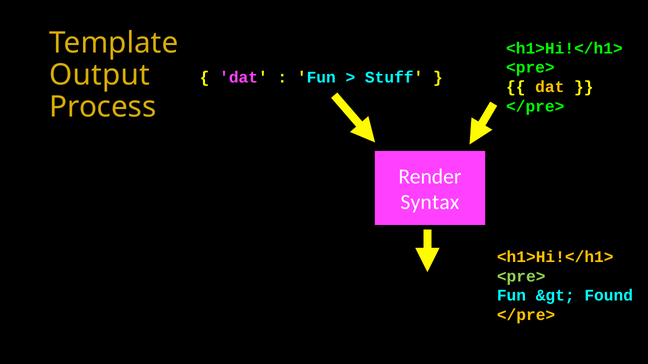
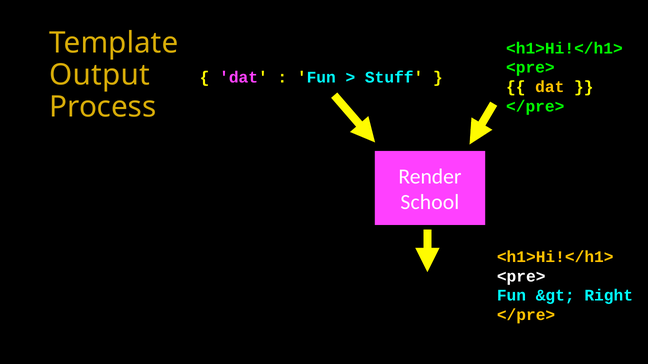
Syntax: Syntax -> School (430, 203)
<pre> colour: light green -> white (521, 277)
Found: Found -> Right (609, 296)
